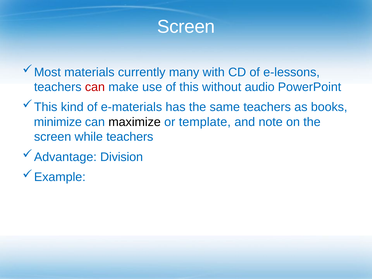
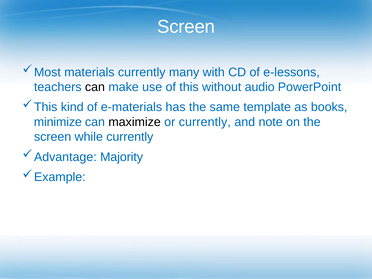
can colour: red -> black (95, 87)
same teachers: teachers -> template (267, 107)
or template: template -> currently (205, 122)
while teachers: teachers -> currently (130, 137)
Division: Division -> Majority (122, 157)
